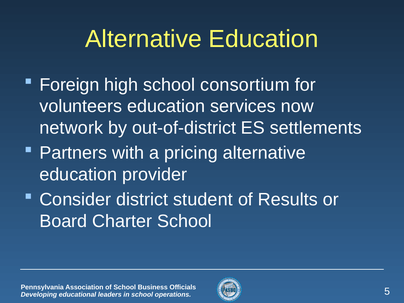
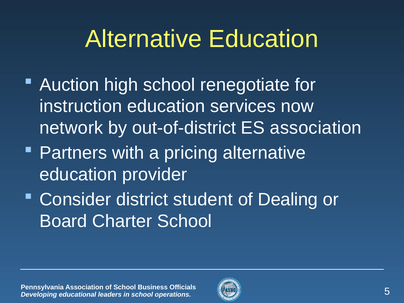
Foreign: Foreign -> Auction (69, 85)
consortium: consortium -> renegotiate (245, 85)
volunteers: volunteers -> instruction (81, 106)
ES settlements: settlements -> association (316, 128)
Results: Results -> Dealing (288, 200)
